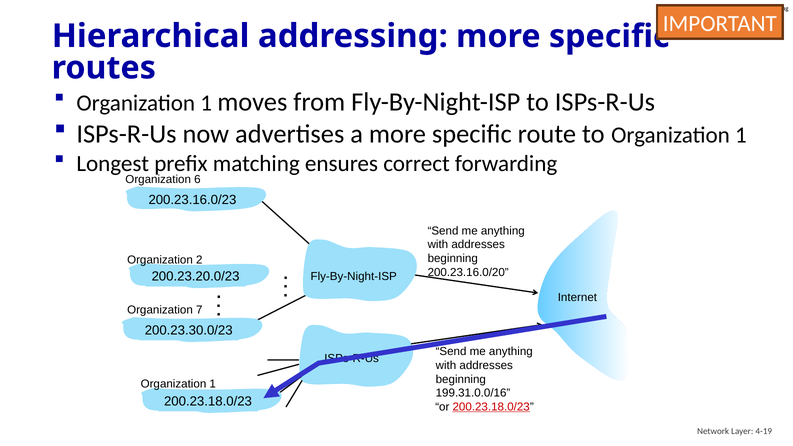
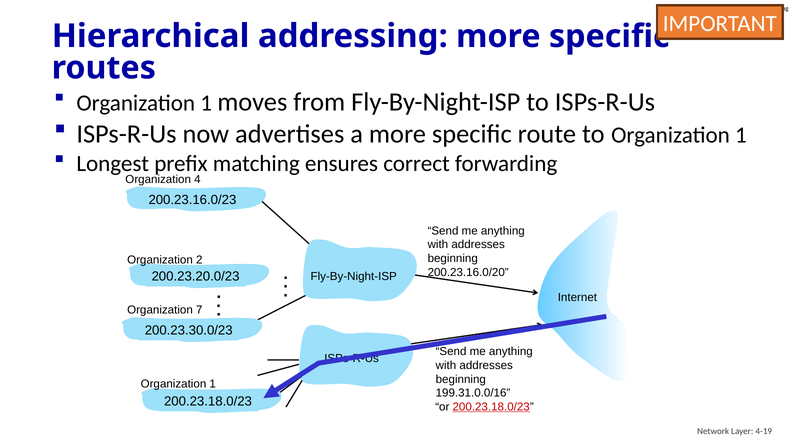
6: 6 -> 4 (197, 179)
